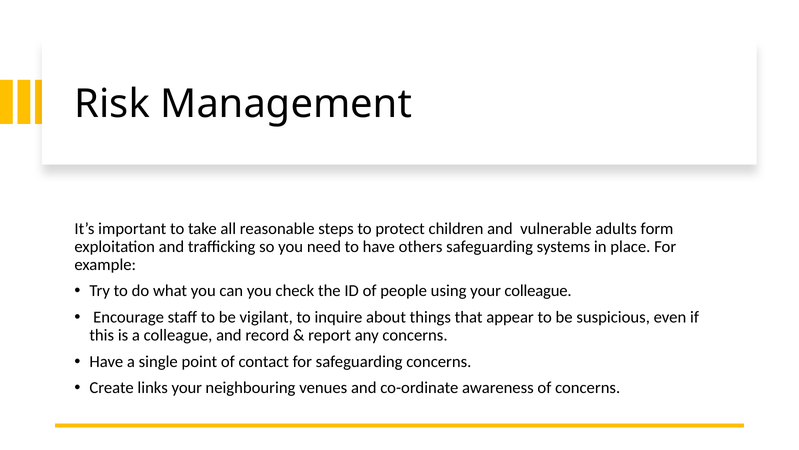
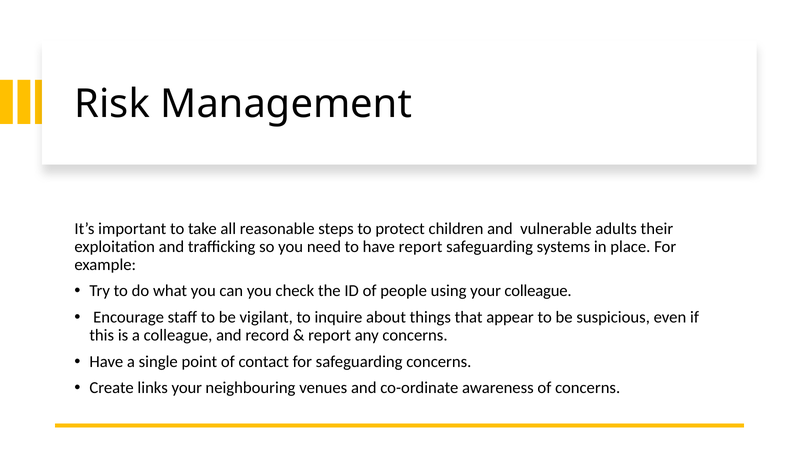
form: form -> their (657, 228)
have others: others -> report (420, 246)
